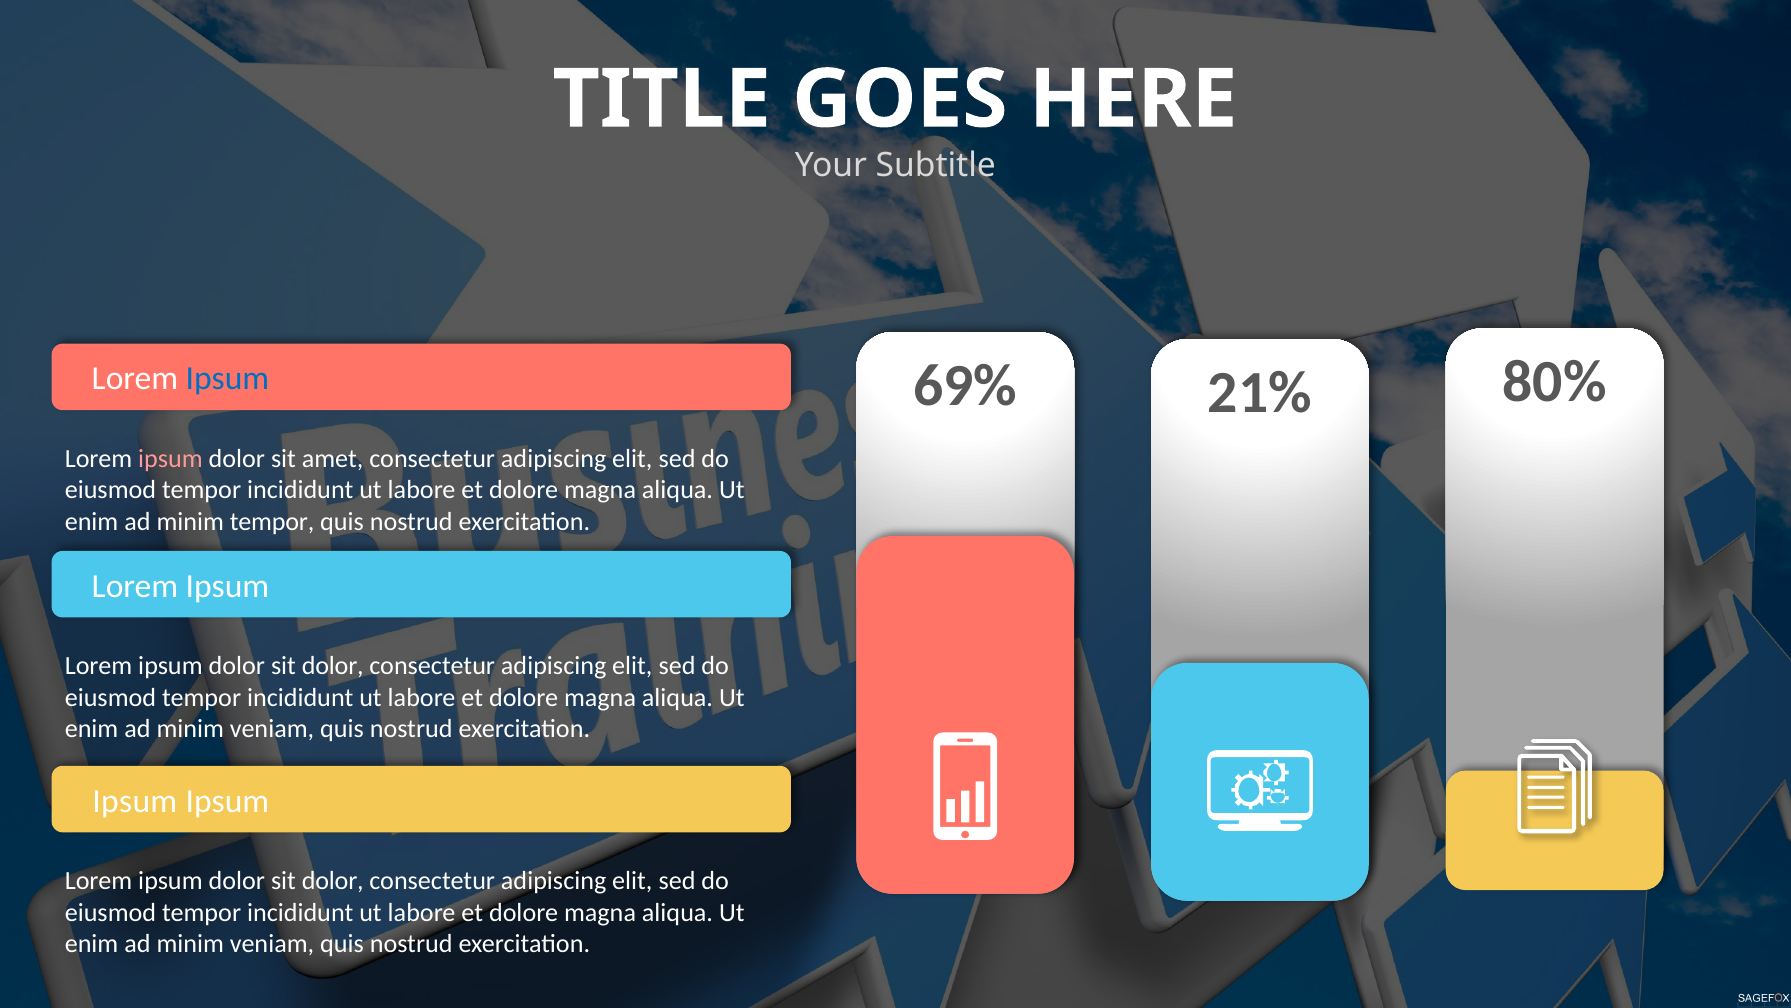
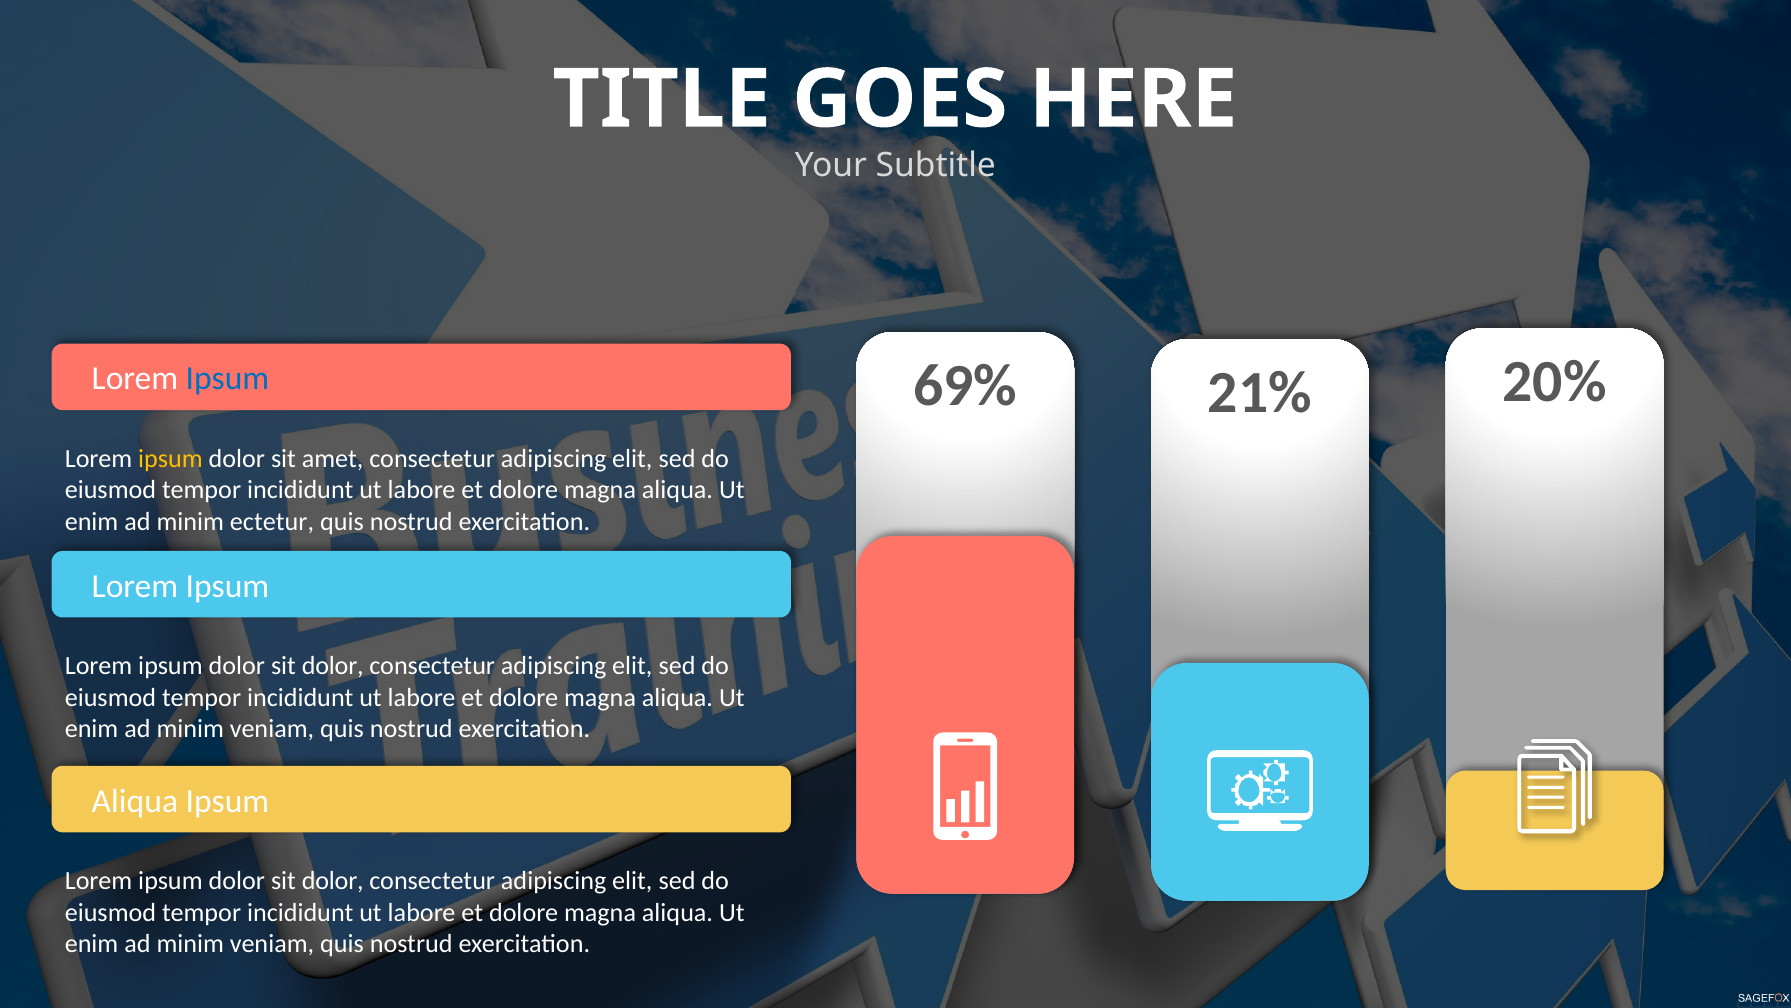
80%: 80% -> 20% (1555, 382)
ipsum colour: pink -> yellow (170, 459)
minim tempor: tempor -> ectetur (272, 521)
Ipsum: Ipsum -> Aliqua (135, 801)
